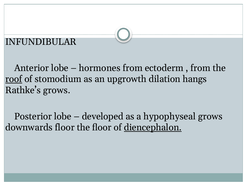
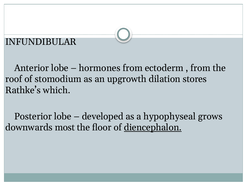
roof underline: present -> none (14, 79)
hangs: hangs -> stores (195, 79)
Rathke’s grows: grows -> which (57, 90)
downwards floor: floor -> most (65, 127)
